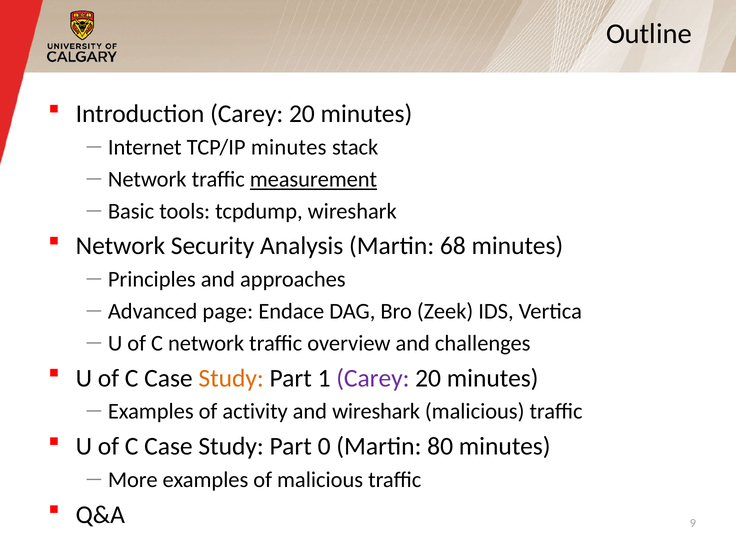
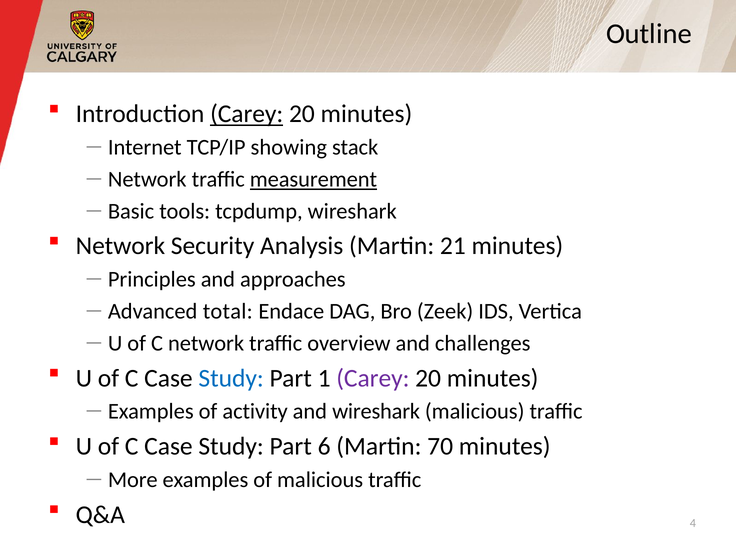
Carey underline: none -> present (247, 114)
TCP/IP minutes: minutes -> showing (289, 148)
68: 68 -> 21 (453, 246)
page: page -> total (228, 311)
Study colour: orange -> blue (231, 378)
0: 0 -> 6 (324, 446)
80: 80 -> 70 (440, 446)
9: 9 -> 4 (693, 523)
